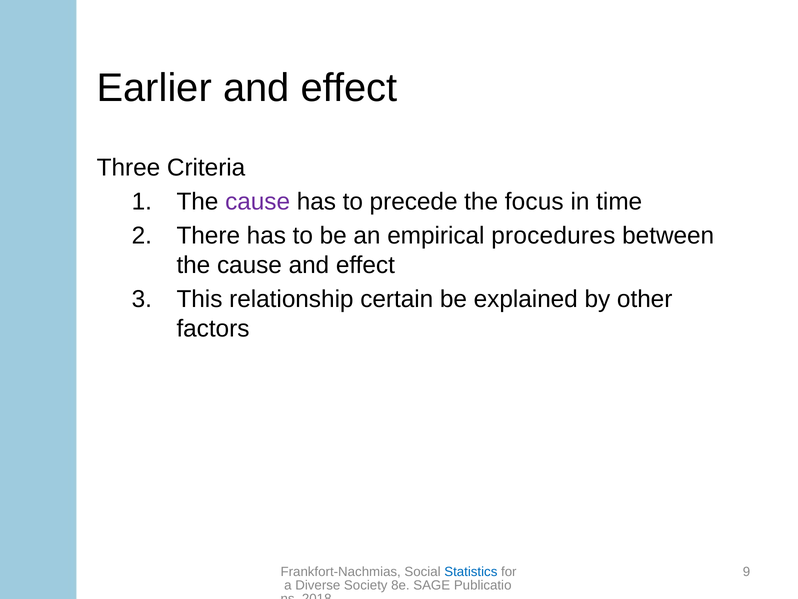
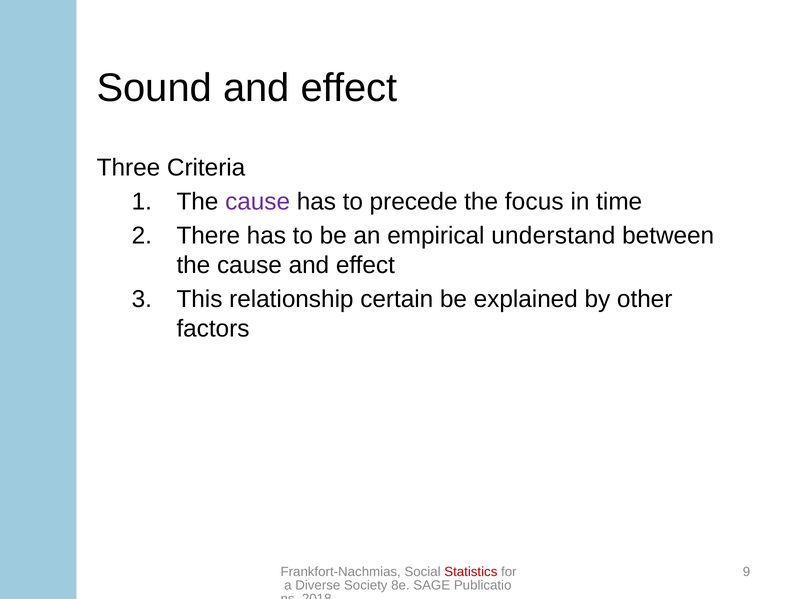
Earlier: Earlier -> Sound (154, 88)
procedures: procedures -> understand (553, 236)
Statistics colour: blue -> red (471, 572)
